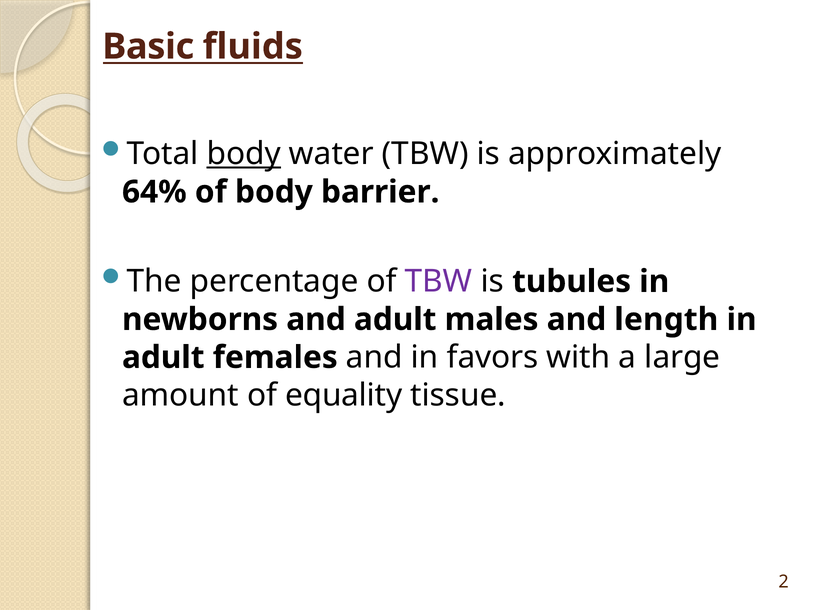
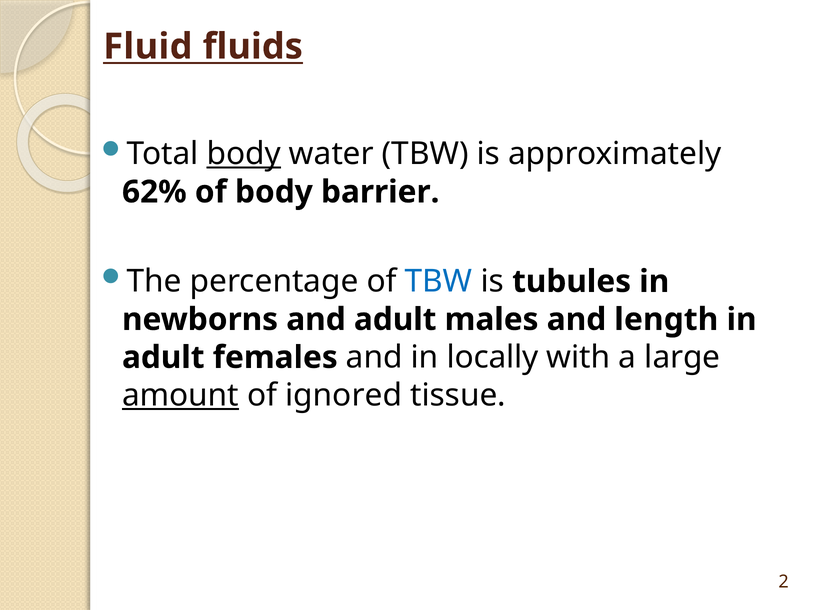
Basic: Basic -> Fluid (148, 47)
64%: 64% -> 62% (154, 192)
TBW colour: purple -> blue (439, 282)
favors: favors -> locally (493, 358)
amount underline: none -> present (180, 396)
equality: equality -> ignored (344, 396)
